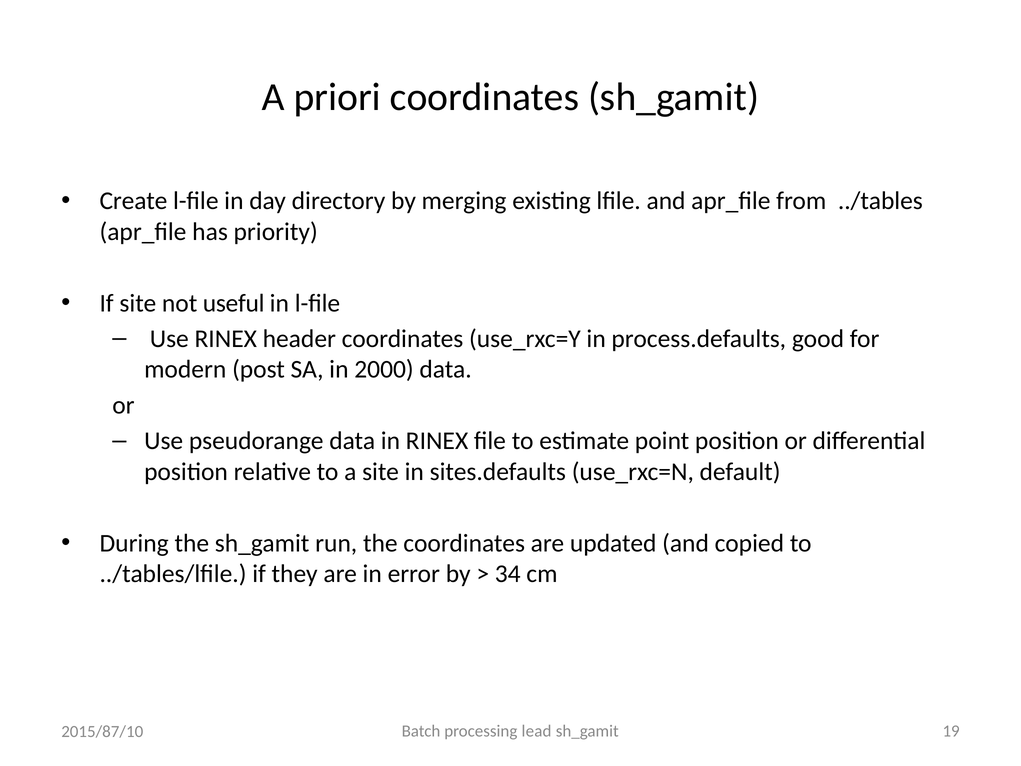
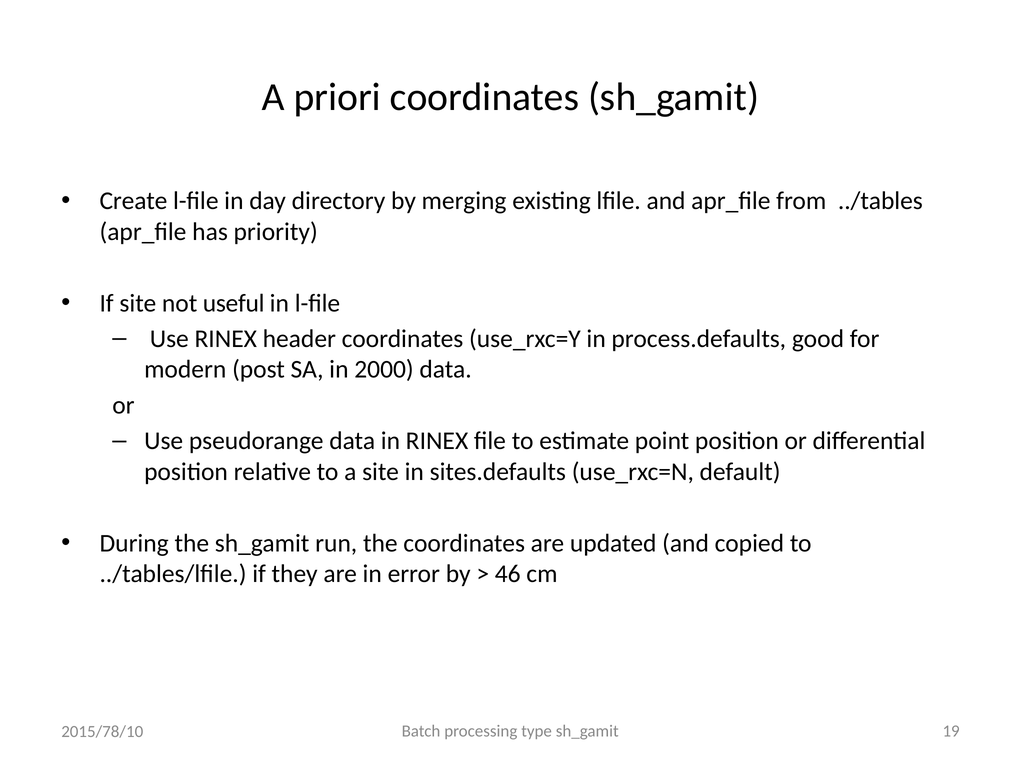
34: 34 -> 46 (508, 574)
lead: lead -> type (537, 731)
2015/87/10: 2015/87/10 -> 2015/78/10 (102, 731)
